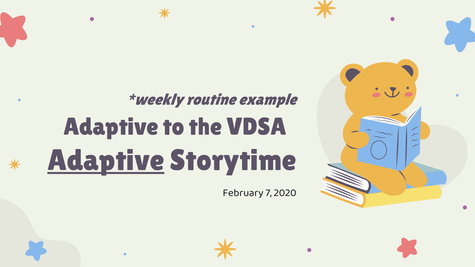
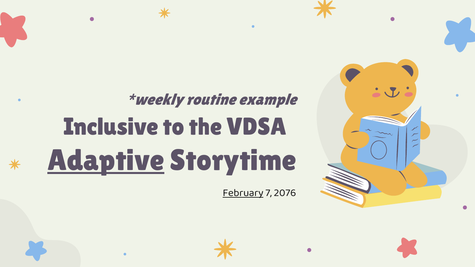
Adaptive: Adaptive -> Inclusive (111, 127)
February underline: none -> present (243, 193)
2020: 2020 -> 2076 (285, 193)
